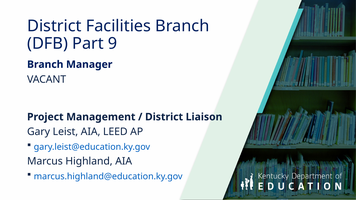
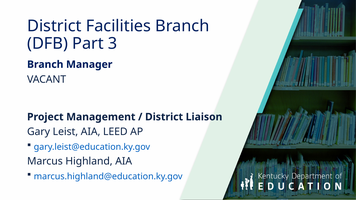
9: 9 -> 3 (113, 44)
